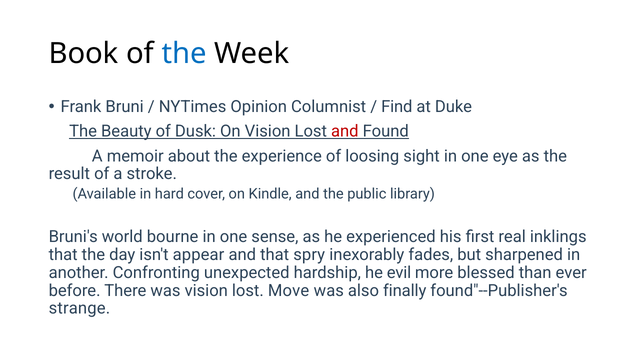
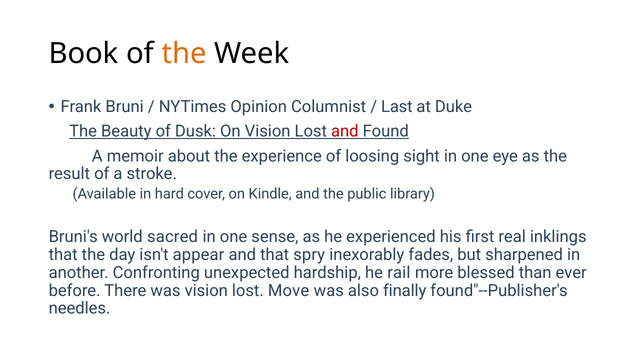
the colour: blue -> orange (184, 54)
Find: Find -> Last (397, 107)
bourne: bourne -> sacred (173, 237)
evil: evil -> rail (399, 273)
strange: strange -> needles (80, 308)
